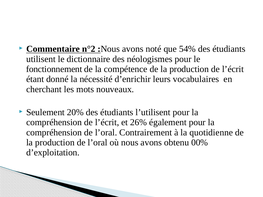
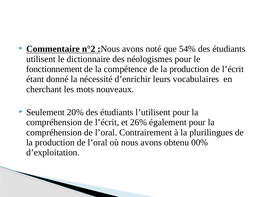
quotidienne: quotidienne -> plurilingues (211, 133)
